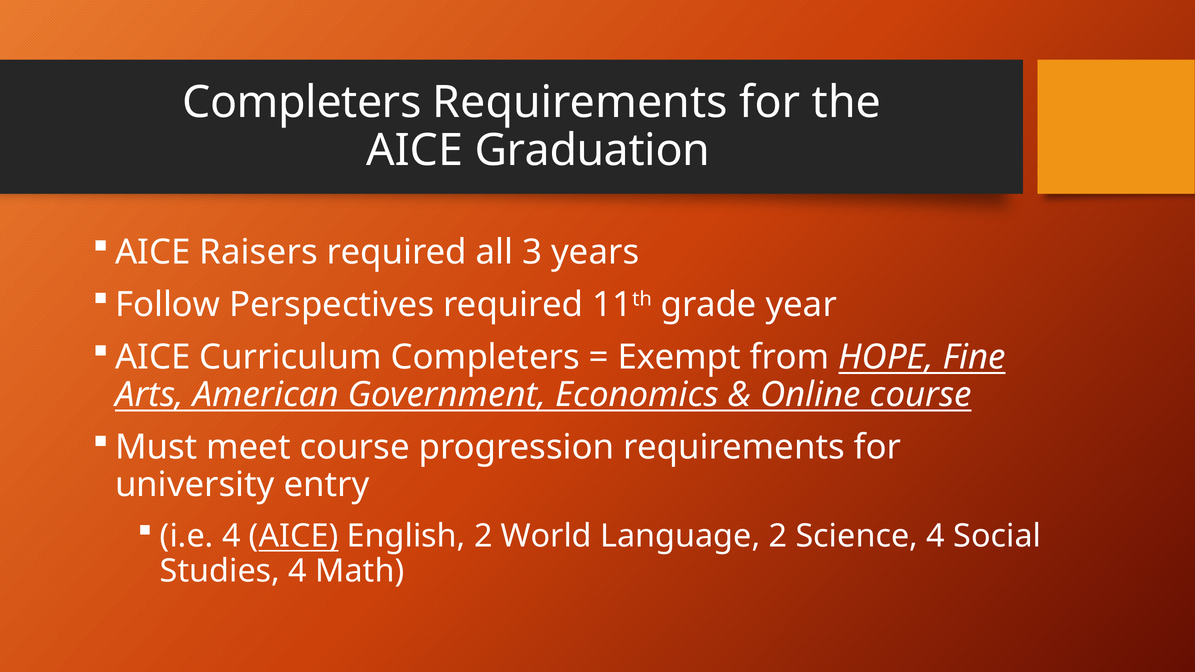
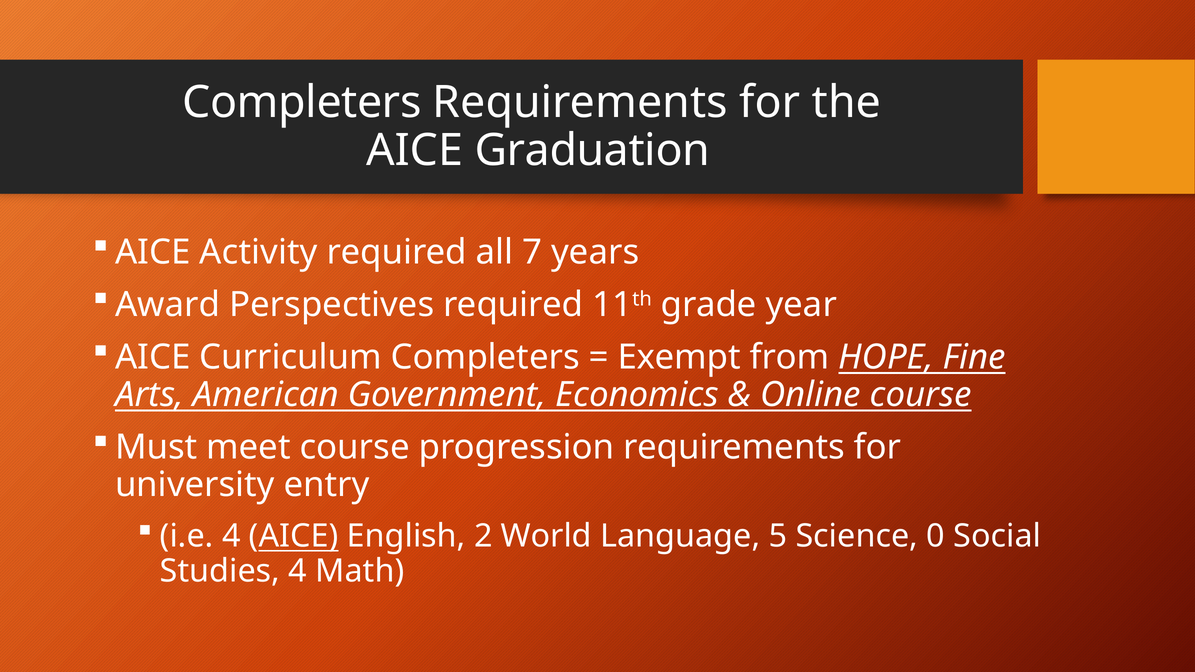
Raisers: Raisers -> Activity (259, 252)
3: 3 -> 7 (532, 252)
Follow: Follow -> Award (168, 305)
Language 2: 2 -> 5 (778, 536)
Science 4: 4 -> 0 (936, 536)
